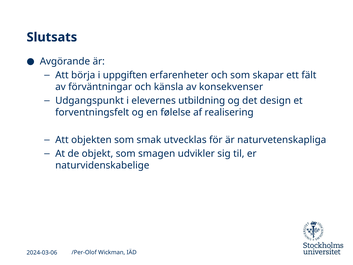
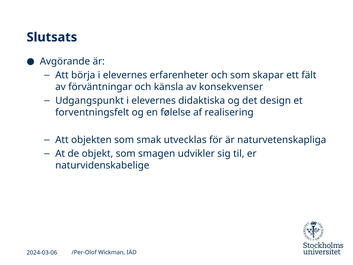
börja i uppgiften: uppgiften -> elevernes (125, 75)
utbildning: utbildning -> didaktiska (202, 101)
